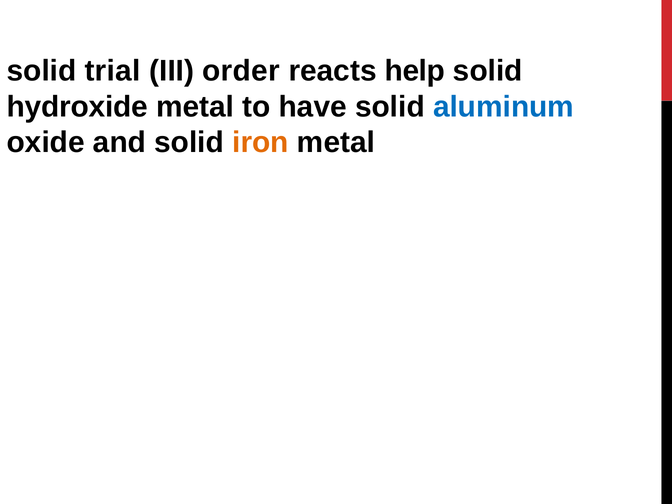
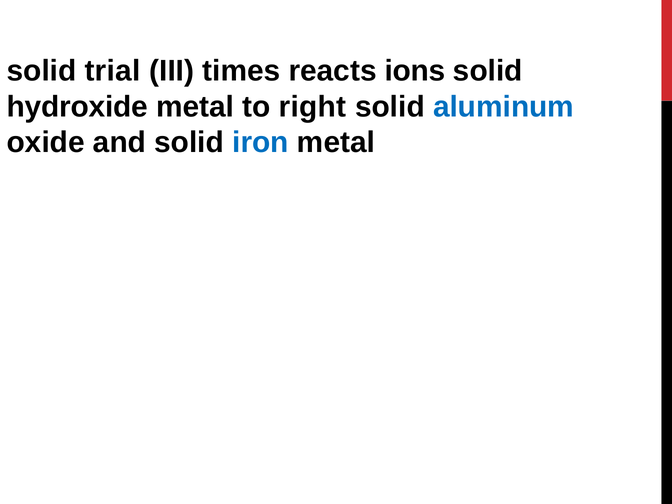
order: order -> times (241, 71)
help: help -> ions (415, 71)
have: have -> right (313, 107)
iron colour: orange -> blue (260, 143)
